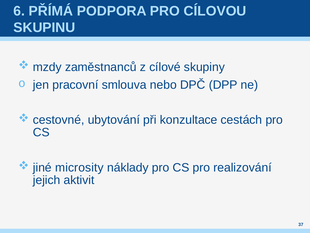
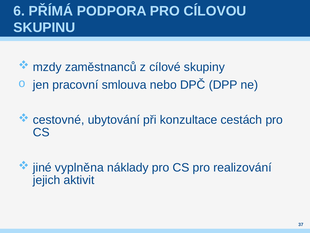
microsity: microsity -> vyplněna (79, 167)
